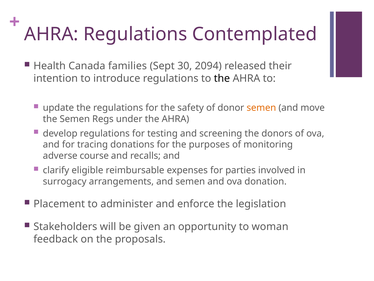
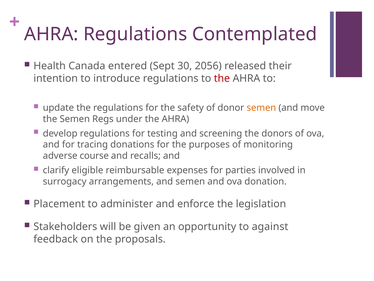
families: families -> entered (128, 66)
2094: 2094 -> 2056 (208, 66)
the colour: black -> red (222, 78)
woman: woman -> against (270, 226)
